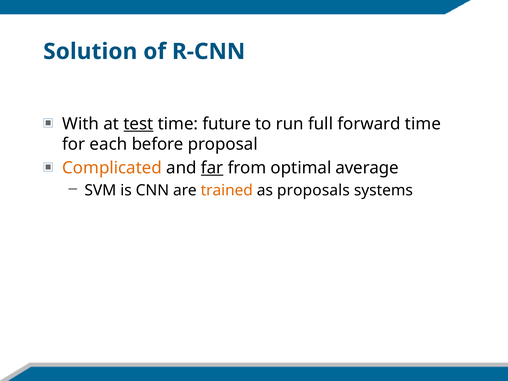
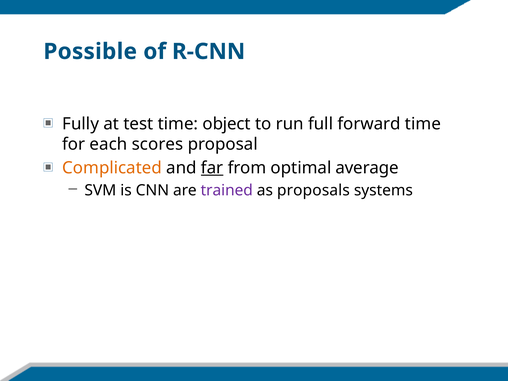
Solution: Solution -> Possible (90, 52)
With: With -> Fully (81, 124)
test underline: present -> none (138, 124)
future: future -> object (227, 124)
before: before -> scores (158, 144)
trained colour: orange -> purple (227, 190)
